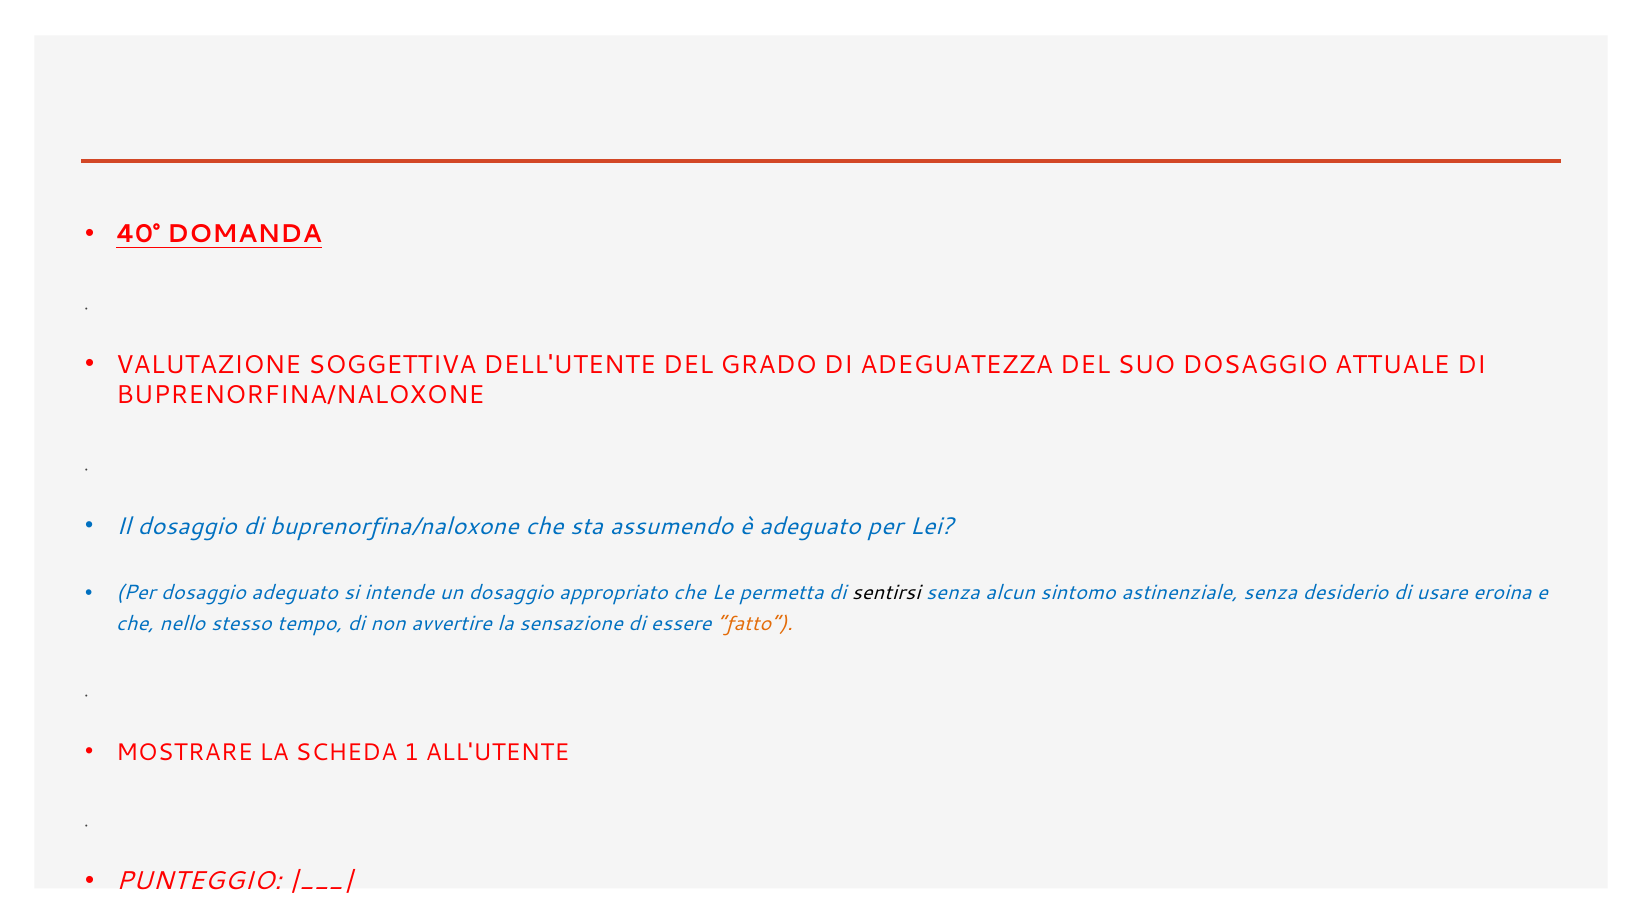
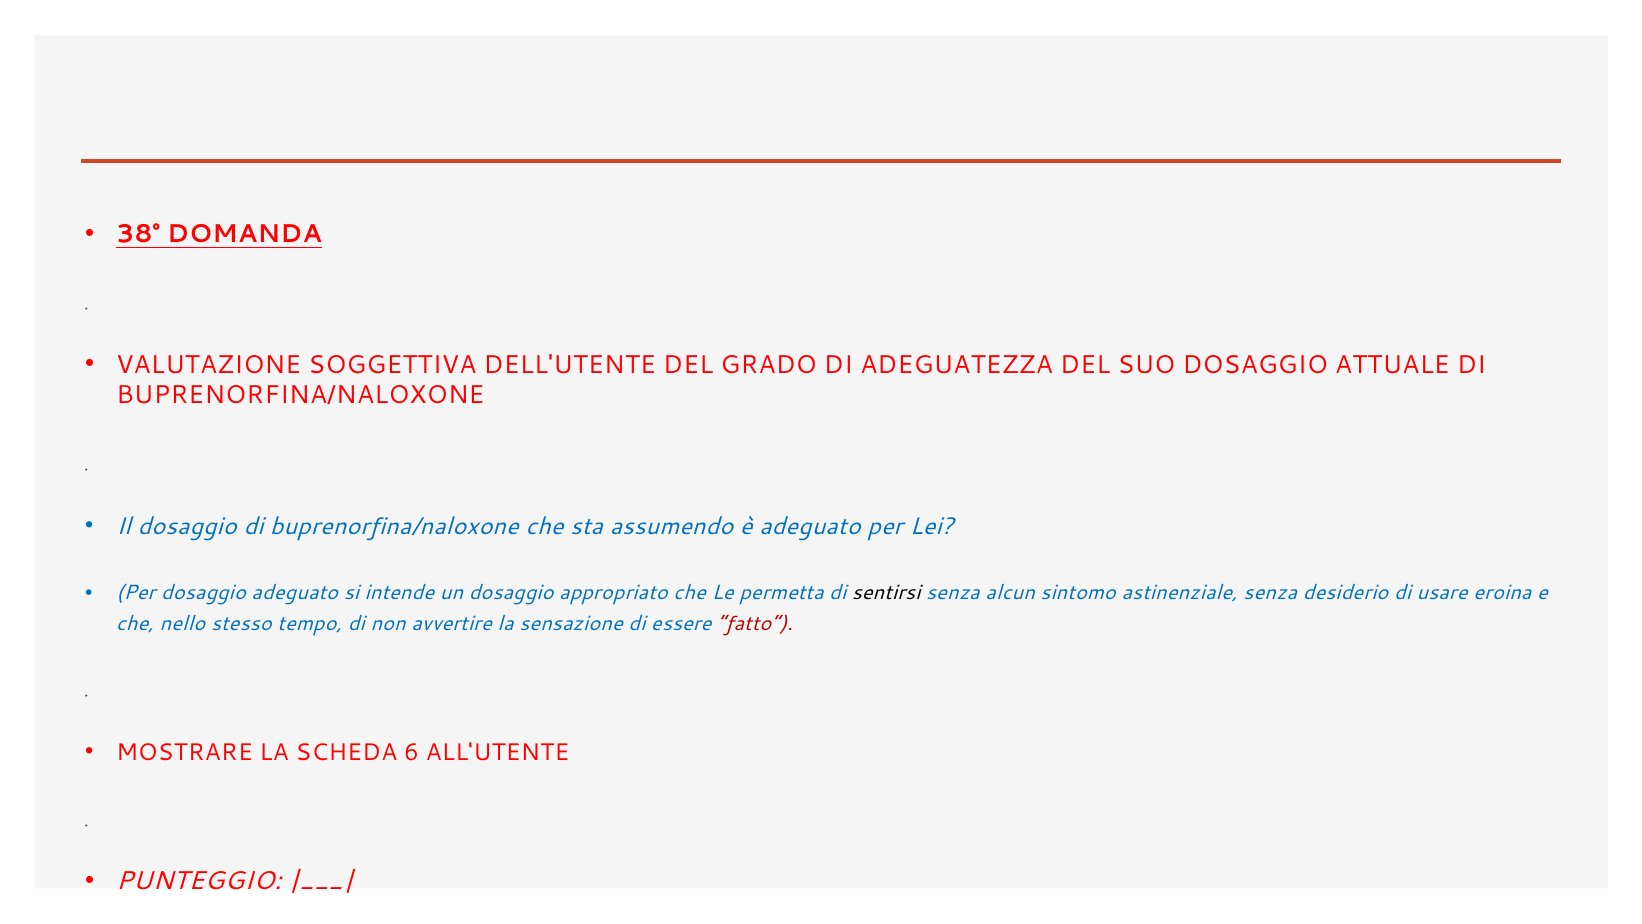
40°: 40° -> 38° (138, 234)
fatto colour: orange -> red (755, 624)
1: 1 -> 6 (411, 752)
